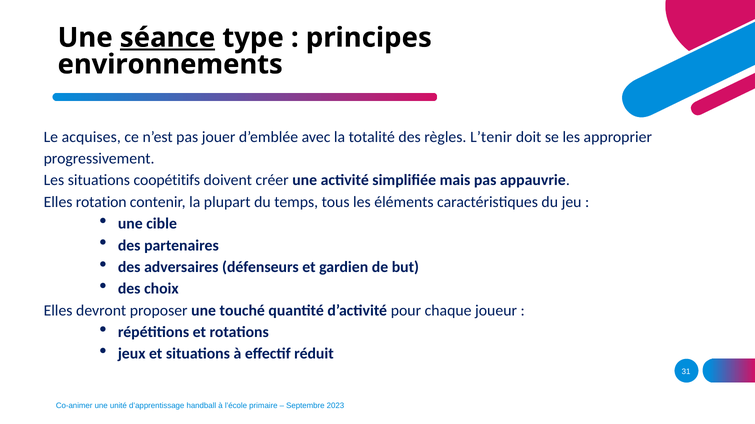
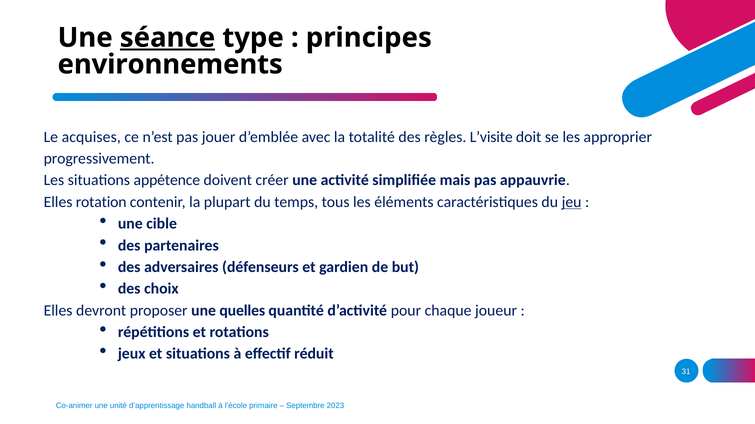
L’tenir: L’tenir -> L’visite (491, 137)
coopétitifs: coopétitifs -> appétence (167, 181)
jeu underline: none -> present (572, 202)
touché: touché -> quelles (242, 311)
